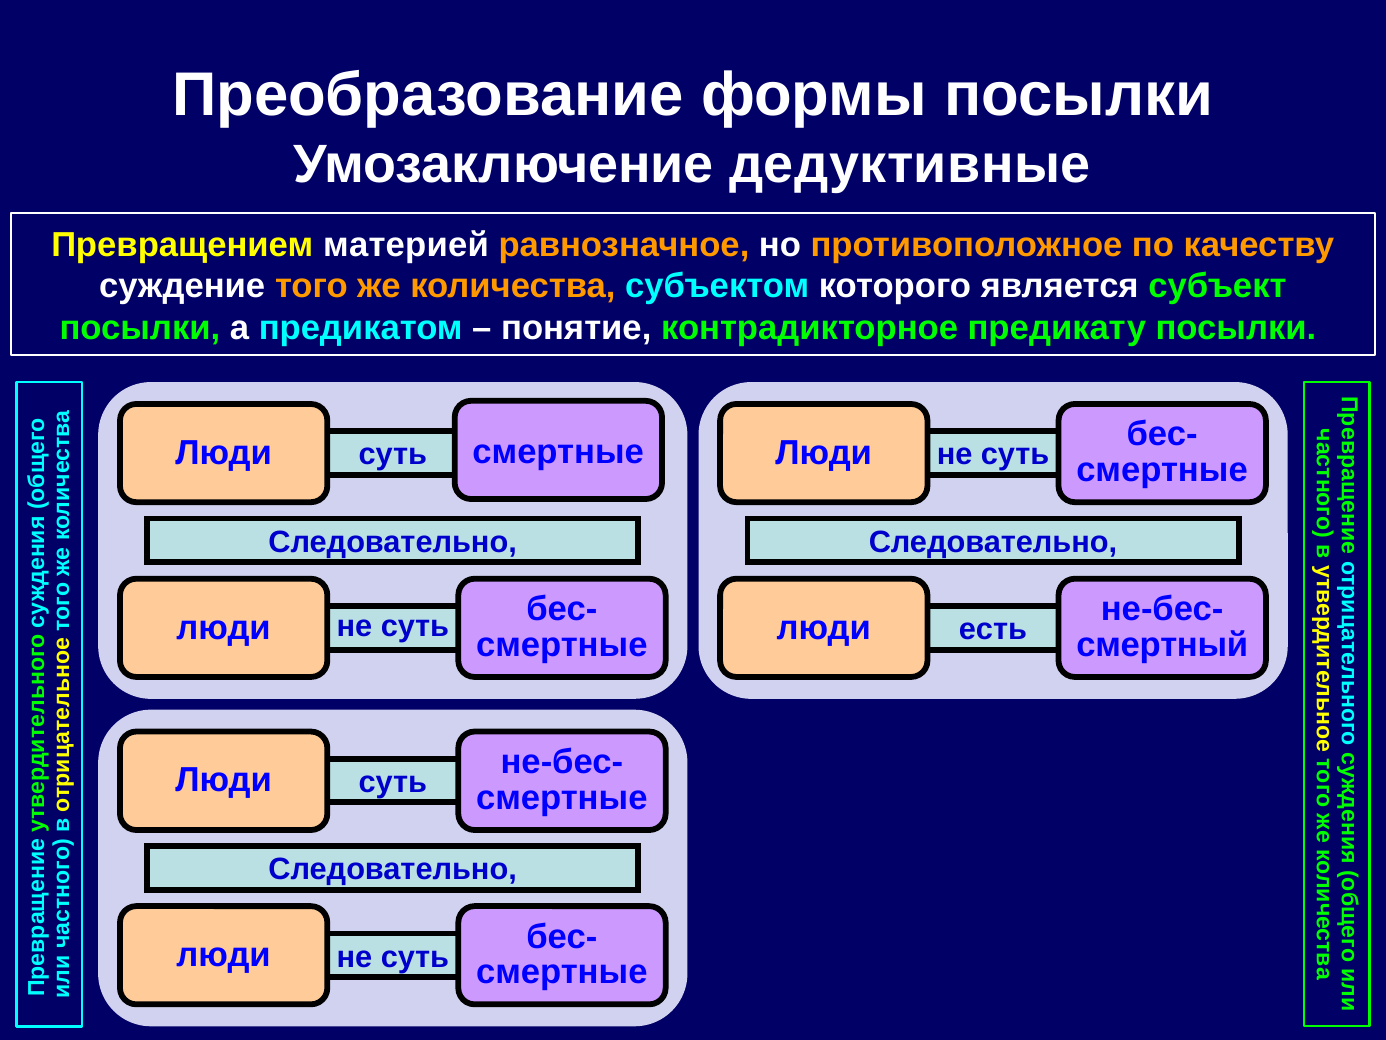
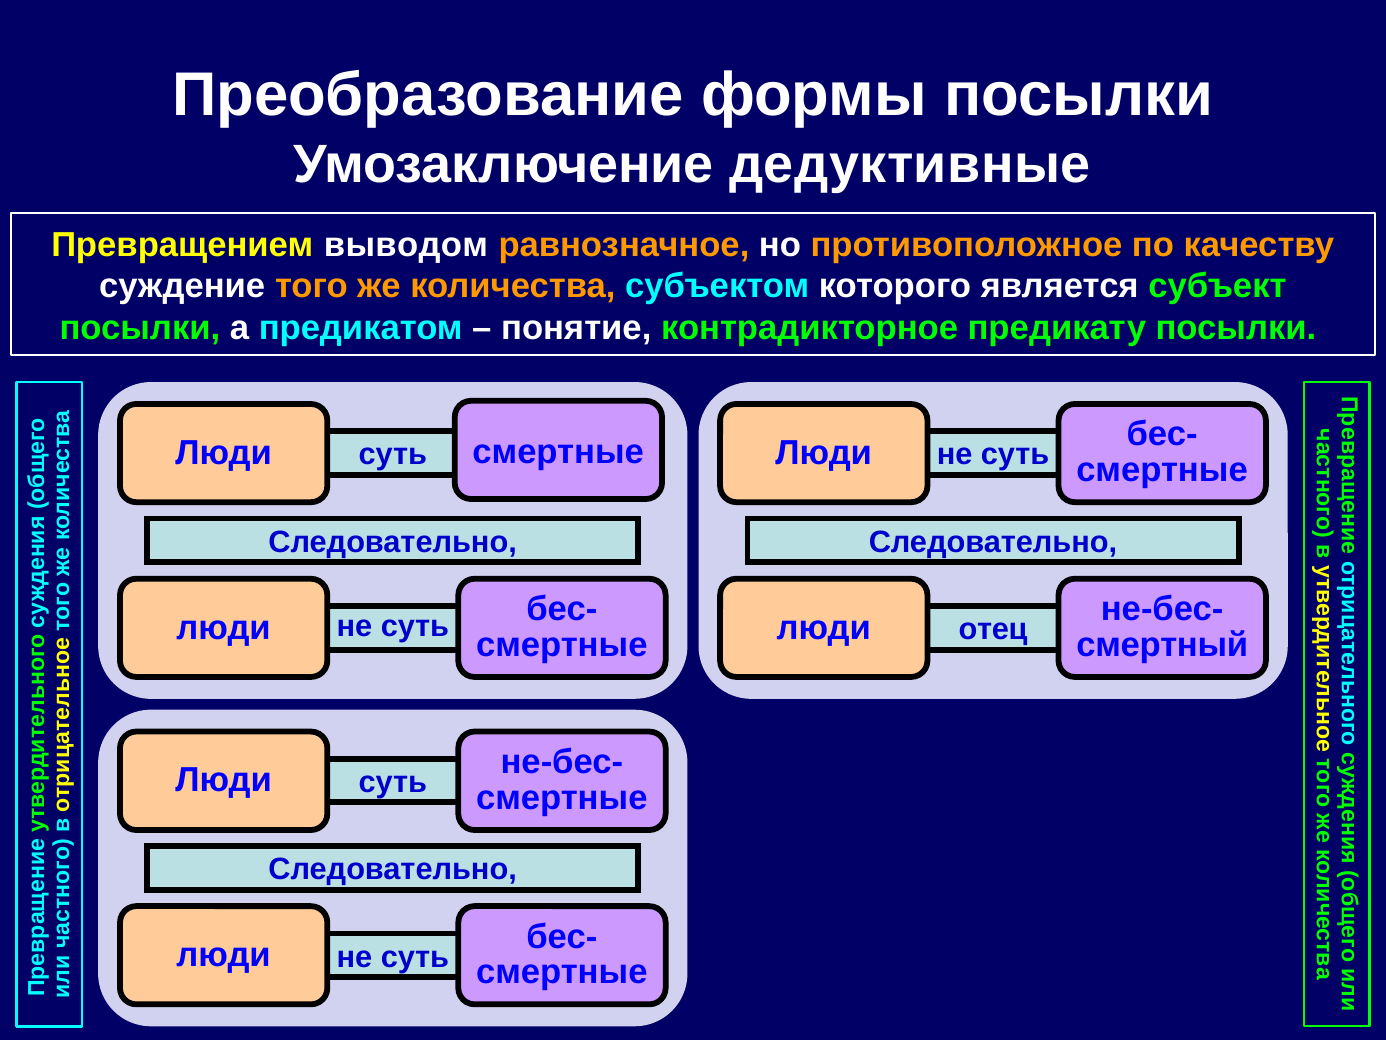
материей: материей -> выводом (406, 245)
есть: есть -> отец (993, 629)
